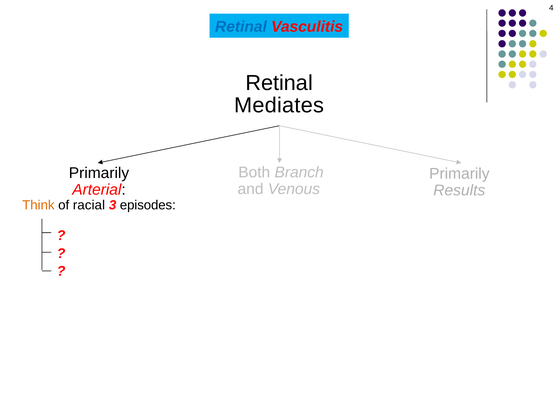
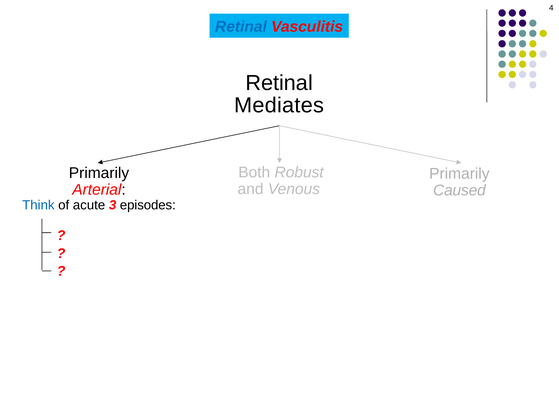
Branch: Branch -> Robust (299, 173)
Results: Results -> Caused (459, 190)
Think colour: orange -> blue (38, 205)
racial: racial -> acute (89, 205)
